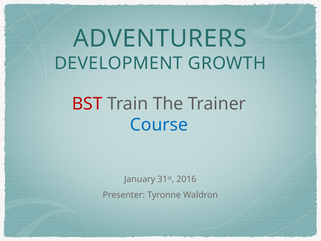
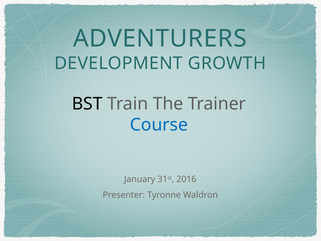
BST colour: red -> black (87, 104)
